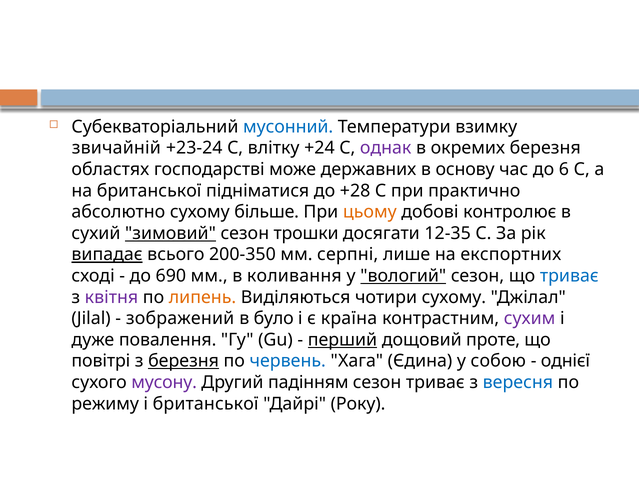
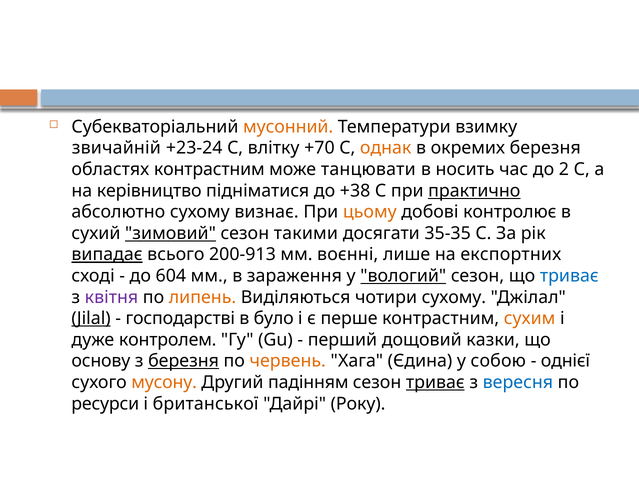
мусонний colour: blue -> orange (288, 127)
+24: +24 -> +70 (319, 148)
однак colour: purple -> orange (386, 148)
областях господарстві: господарстві -> контрастним (209, 169)
державних: державних -> танцювати (368, 169)
основу: основу -> носить (465, 169)
6: 6 -> 2 (564, 169)
на британської: британської -> керівництво (149, 191)
+28: +28 -> +38 (355, 191)
практично underline: none -> present (474, 191)
більше: більше -> визнає (267, 212)
трошки: трошки -> такими (306, 233)
12-35: 12-35 -> 35-35 (448, 233)
200-350: 200-350 -> 200-913 (242, 255)
серпні: серпні -> воєнні (348, 255)
690: 690 -> 604 (171, 276)
коливання: коливання -> зараження (294, 276)
Jilal underline: none -> present (91, 319)
зображений: зображений -> господарстві (180, 319)
країна: країна -> перше (349, 319)
сухим colour: purple -> orange (530, 319)
повалення: повалення -> контролем (168, 340)
перший underline: present -> none (342, 340)
проте: проте -> казки (493, 340)
повітрі: повітрі -> основу (101, 361)
червень colour: blue -> orange (288, 361)
мусону colour: purple -> orange (164, 383)
триває underline: none -> present (435, 383)
режиму: режиму -> ресурси (105, 404)
